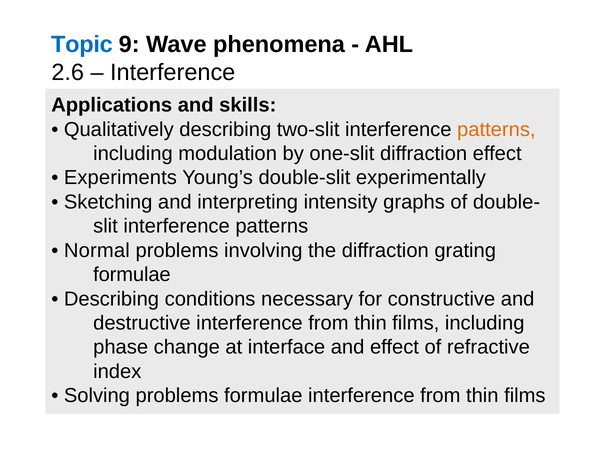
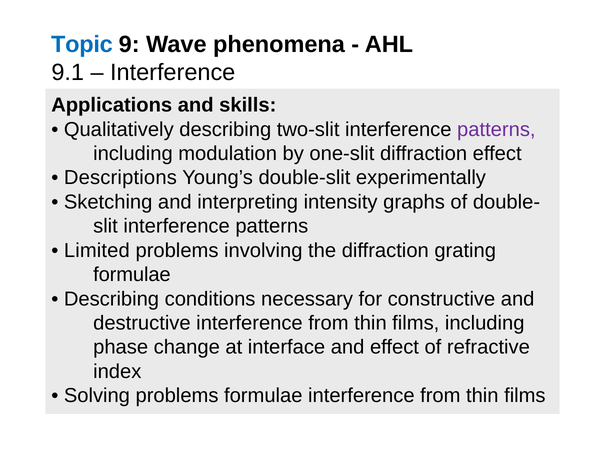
2.6: 2.6 -> 9.1 (68, 73)
patterns colour: orange -> purple (496, 129)
Experiments: Experiments -> Descriptions (120, 178)
Normal: Normal -> Limited (97, 250)
